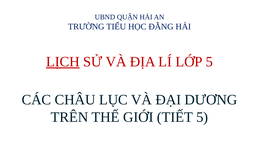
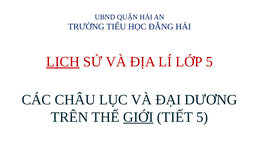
GIỚI underline: none -> present (138, 117)
